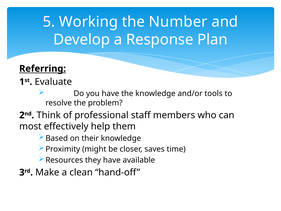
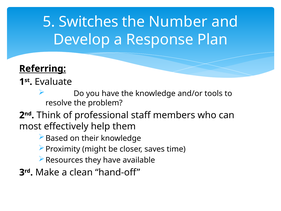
Working: Working -> Switches (89, 22)
